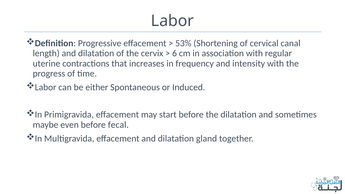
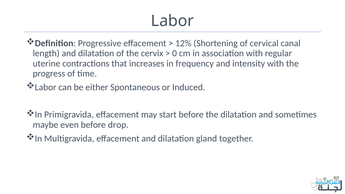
53%: 53% -> 12% (183, 43)
6: 6 -> 0 (174, 53)
fecal: fecal -> drop (118, 125)
